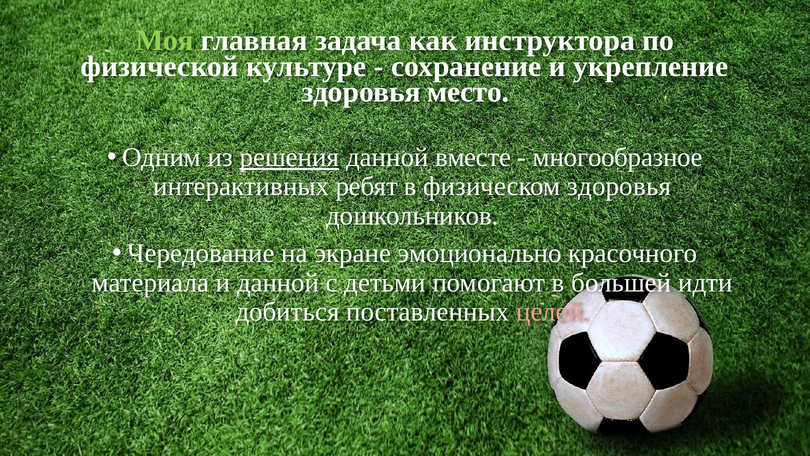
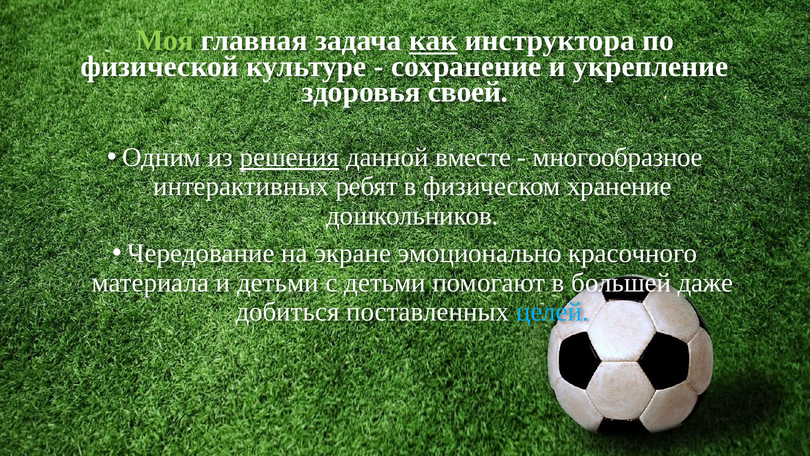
как underline: none -> present (433, 41)
место: место -> своей (468, 92)
физическом здоровья: здоровья -> хранение (619, 186)
и данной: данной -> детьми (278, 282)
идти: идти -> даже (705, 282)
целей colour: pink -> light blue (553, 312)
